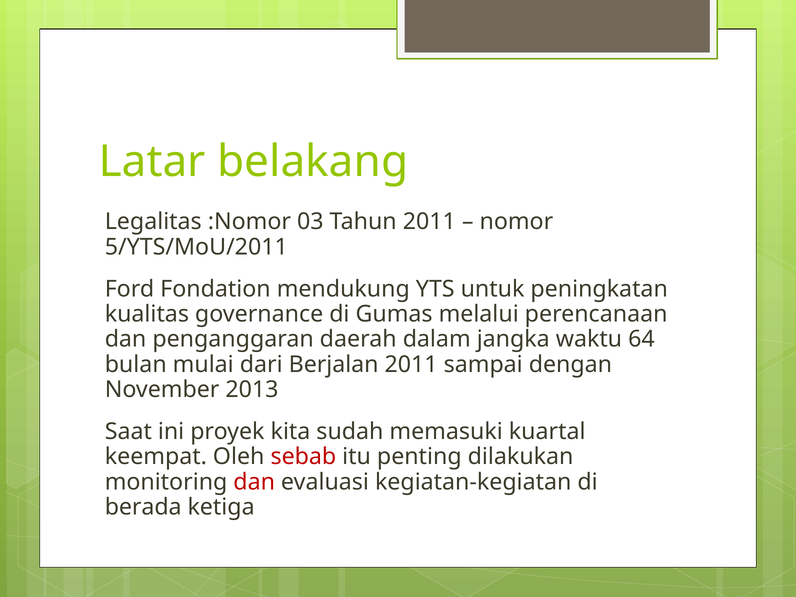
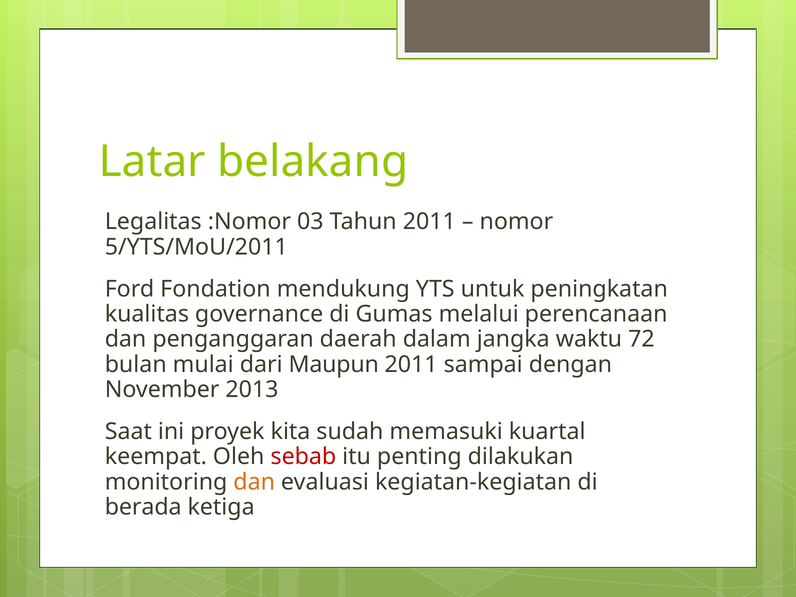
64: 64 -> 72 (641, 339)
Berjalan: Berjalan -> Maupun (334, 364)
dan colour: red -> orange (254, 482)
